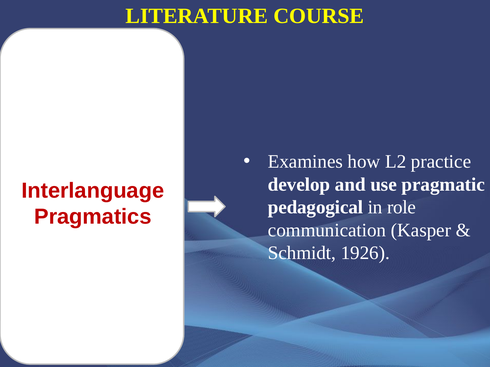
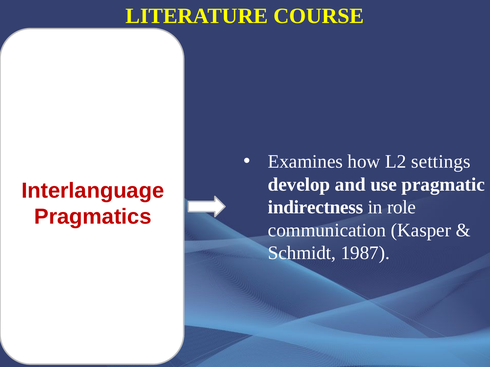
practice: practice -> settings (441, 162)
pedagogical: pedagogical -> indirectness (316, 208)
1926: 1926 -> 1987 (365, 253)
